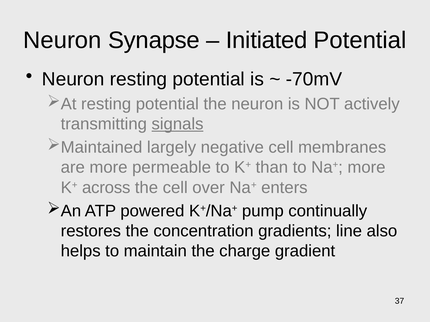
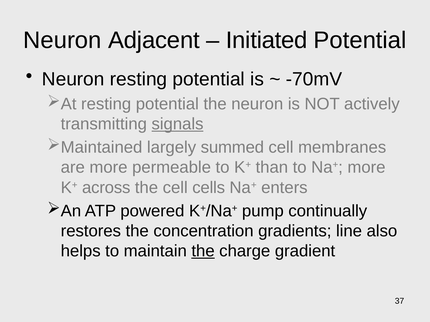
Synapse: Synapse -> Adjacent (154, 40)
negative: negative -> summed (232, 148)
over: over -> cells (209, 188)
the underline: none -> present (203, 251)
